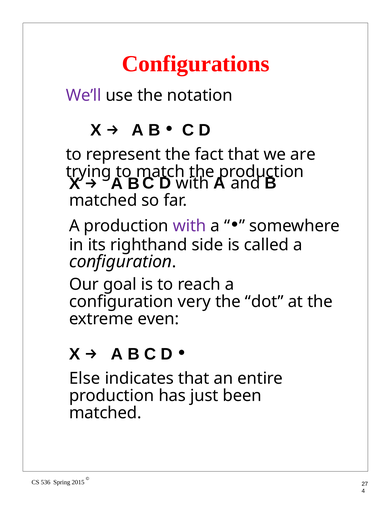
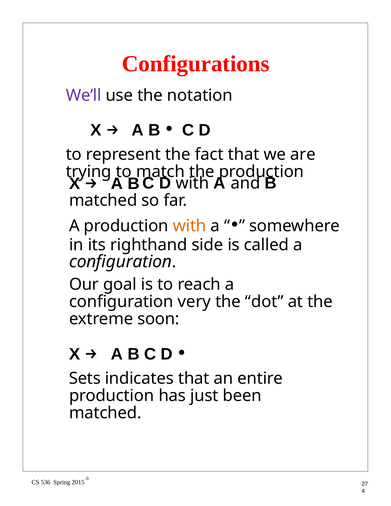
with colour: purple -> orange (190, 226)
even: even -> soon (158, 319)
Else: Else -> Sets (85, 378)
